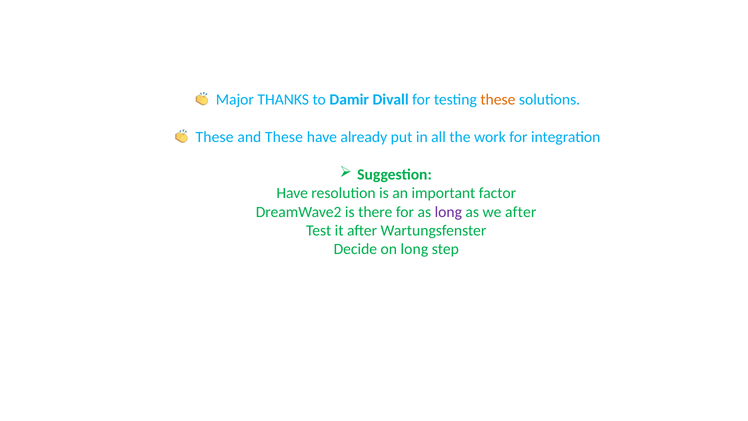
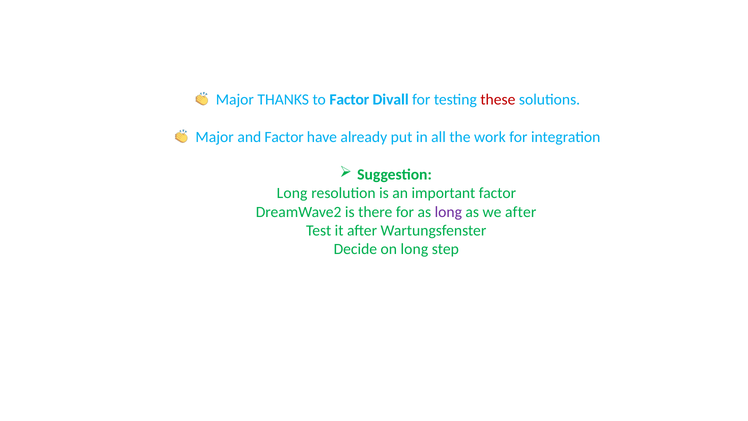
to Damir: Damir -> Factor (349, 100)
these colour: orange -> red (498, 100)
These: These -> Major (215, 137)
and These: These -> Factor (284, 137)
Have: Have -> Long (292, 193)
